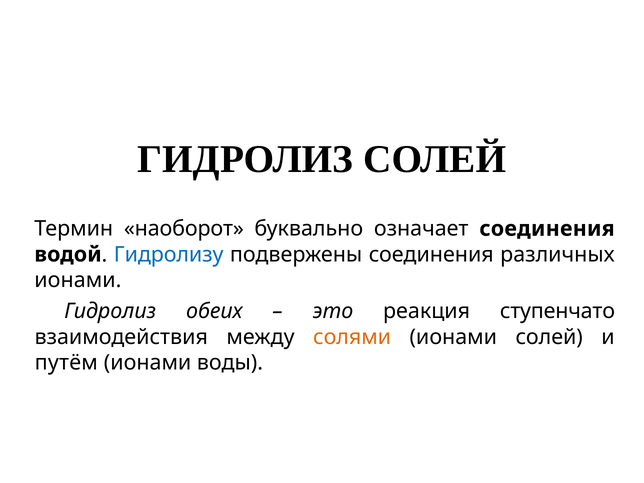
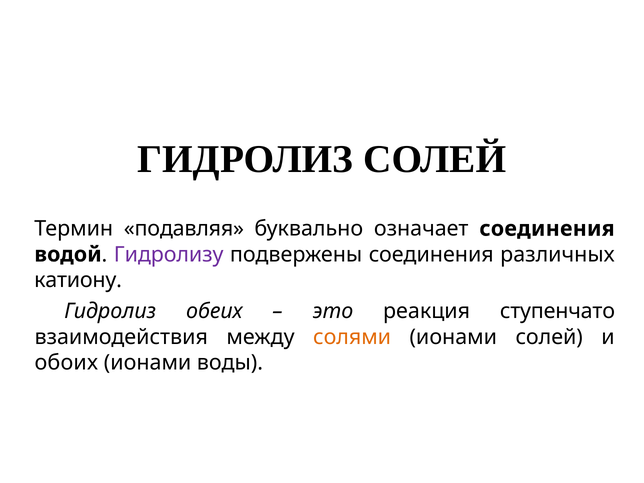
наоборот: наоборот -> подавляя (184, 229)
Гидролизу colour: blue -> purple (169, 254)
ионами: ионами -> катиону (78, 280)
путём: путём -> обоих (66, 363)
